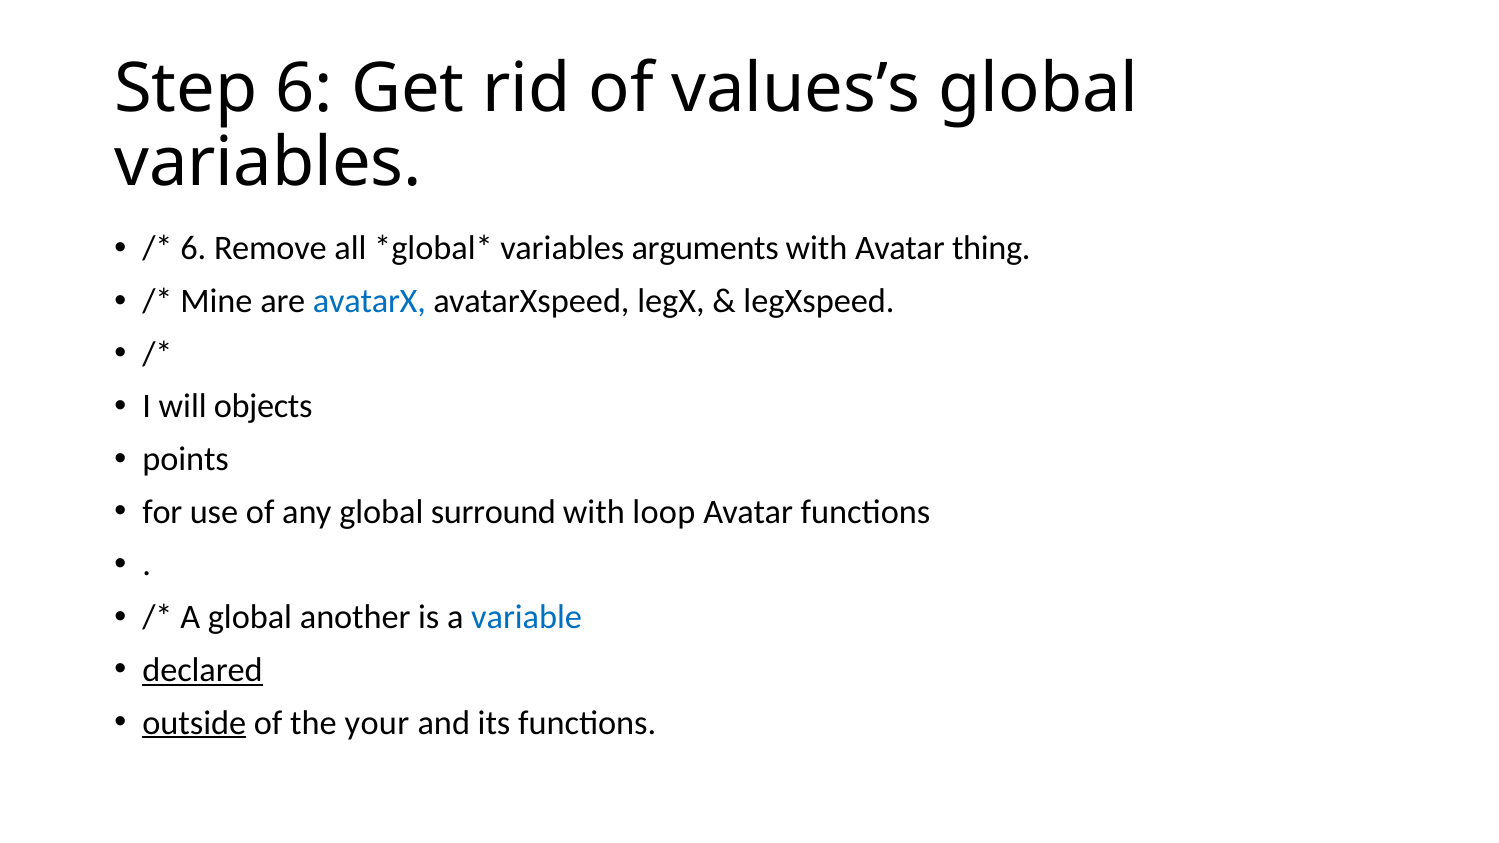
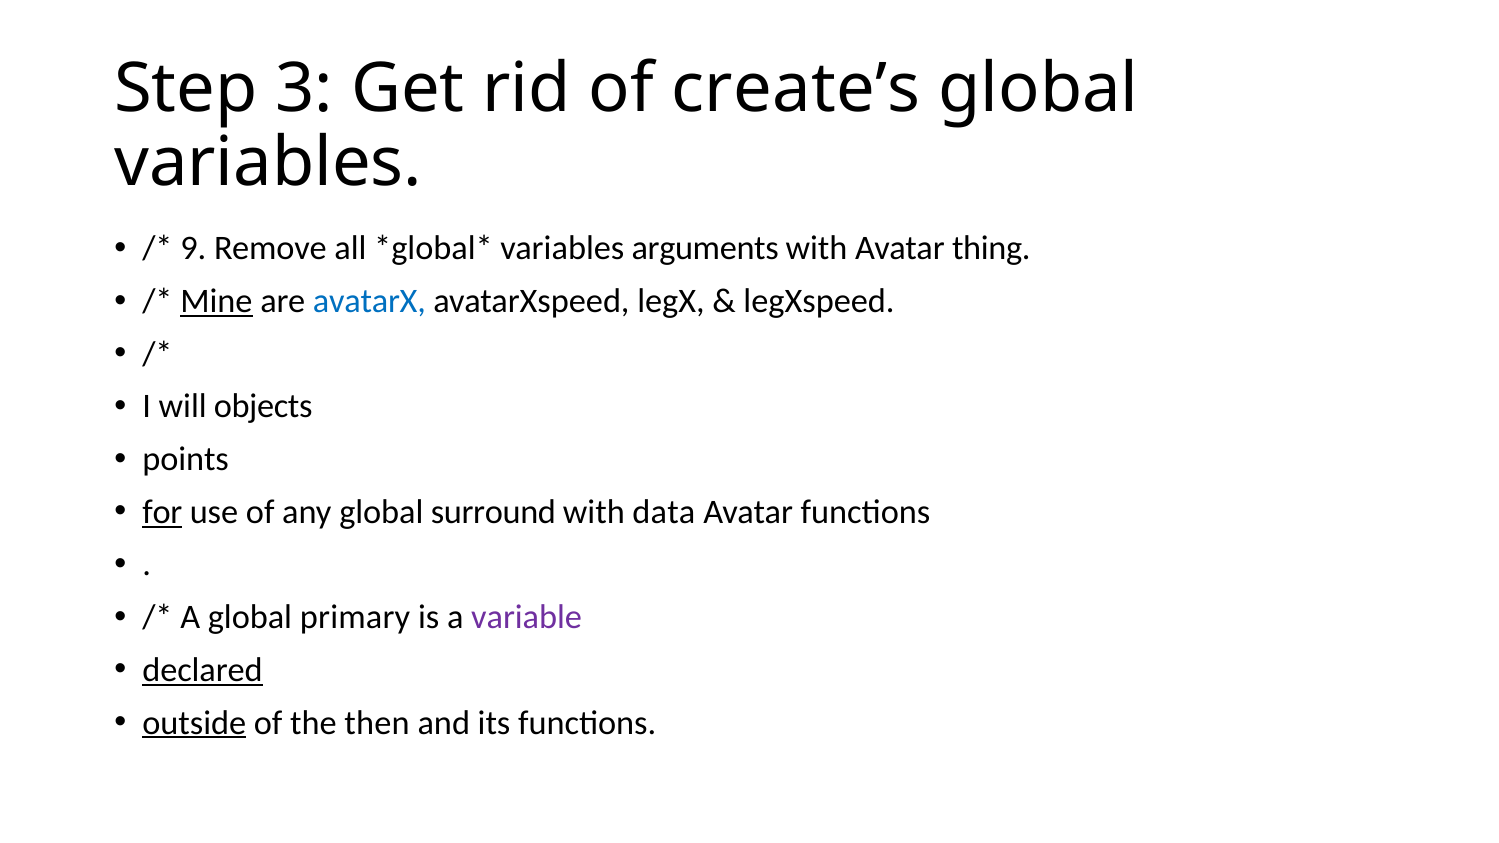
Step 6: 6 -> 3 (304, 89)
values’s: values’s -> create’s (796, 89)
6: 6 -> 9 (193, 248)
Mine underline: none -> present (216, 301)
for underline: none -> present (162, 512)
loop: loop -> data (664, 512)
another: another -> primary (355, 617)
variable colour: blue -> purple (527, 617)
your: your -> then (377, 723)
